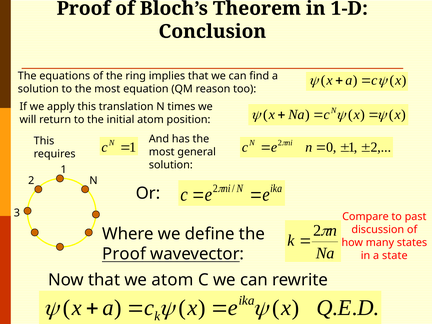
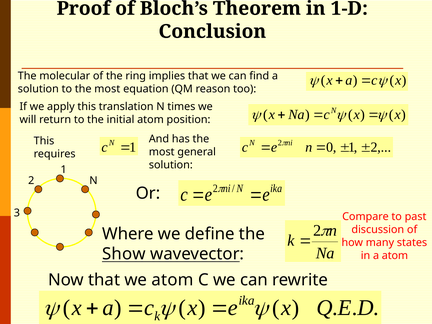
equations: equations -> molecular (65, 76)
Proof: Proof -> Show (124, 254)
a state: state -> atom (395, 255)
